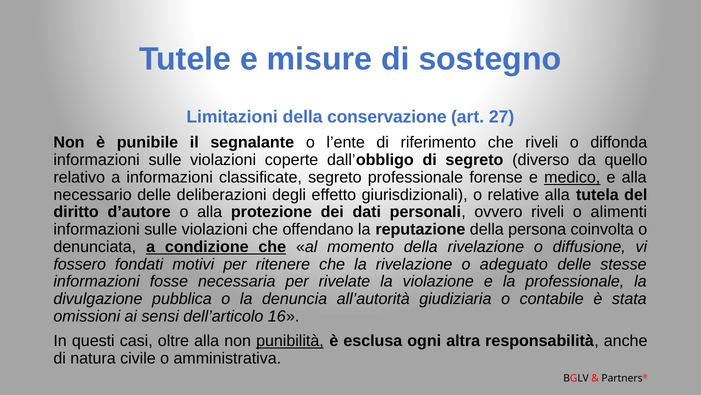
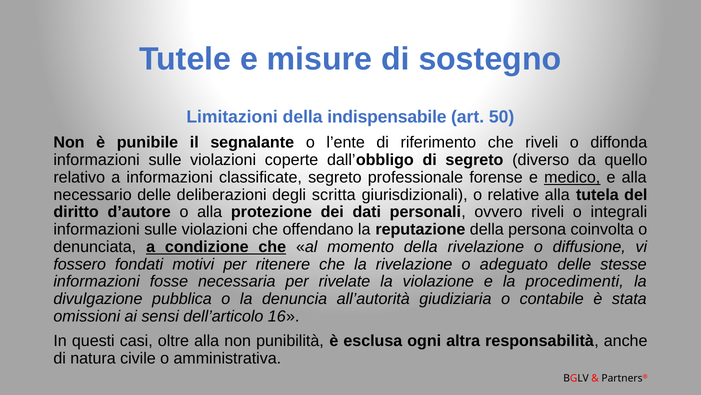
conservazione: conservazione -> indispensabile (387, 117)
27: 27 -> 50 (502, 117)
effetto: effetto -> scritta (334, 194)
alimenti: alimenti -> integrali (619, 212)
la professionale: professionale -> procedimenti (575, 281)
punibilità underline: present -> none (290, 340)
